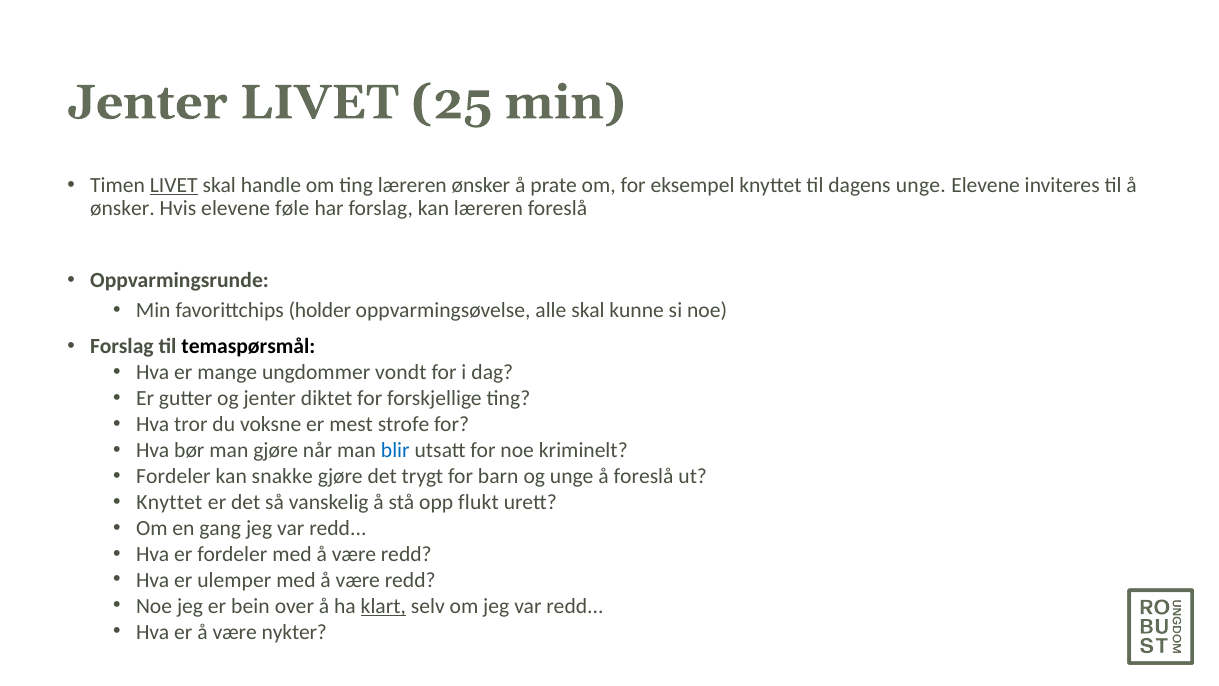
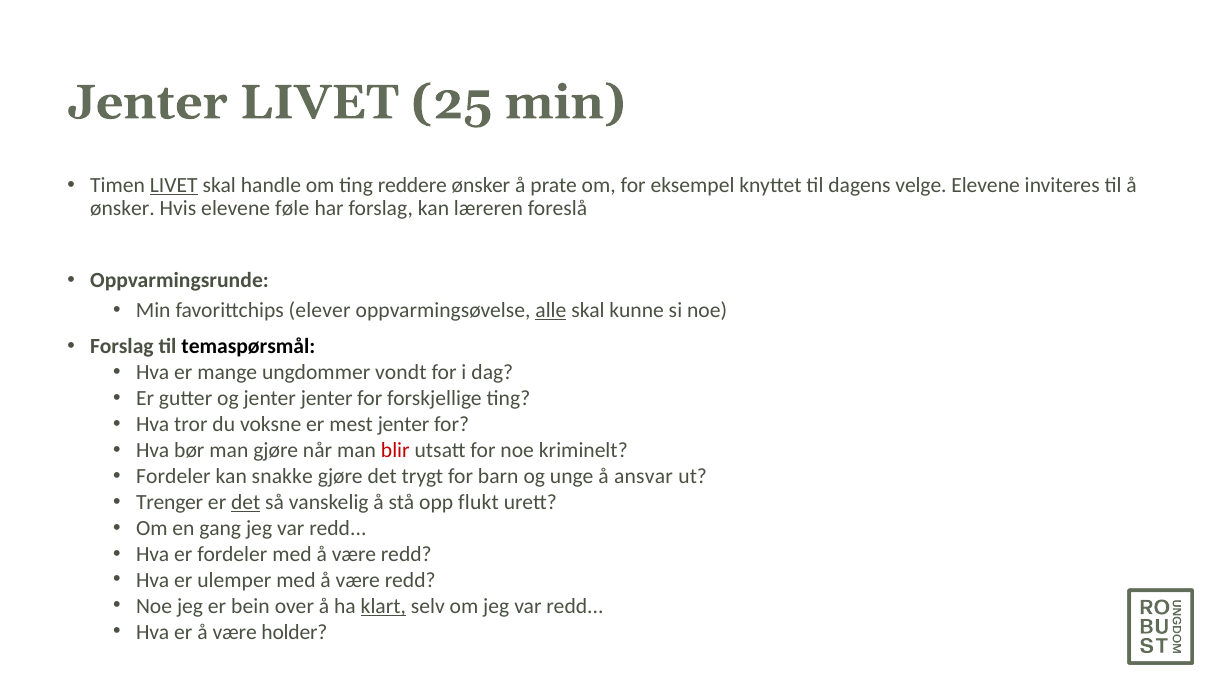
ting læreren: læreren -> reddere (412, 185)
dagens unge: unge -> velge (921, 185)
holder: holder -> elever (320, 310)
alle underline: none -> present (551, 310)
jenter diktet: diktet -> jenter (327, 398)
mest strofe: strofe -> jenter (404, 424)
blir colour: blue -> red (395, 450)
å foreslå: foreslå -> ansvar (643, 476)
Knyttet: Knyttet -> Trenger (170, 502)
det underline: none -> present (246, 502)
nykter: nykter -> holder (294, 632)
